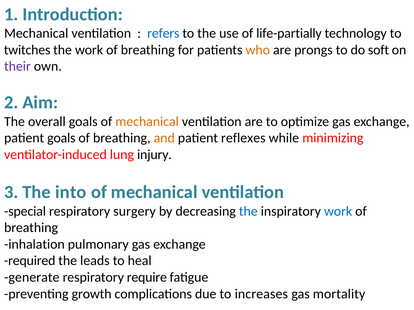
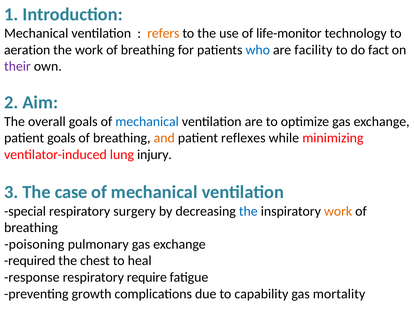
refers colour: blue -> orange (163, 33)
life-partially: life-partially -> life-monitor (289, 33)
twitches: twitches -> aeration (27, 50)
who colour: orange -> blue (258, 50)
prongs: prongs -> facility (313, 50)
soft: soft -> fact (379, 50)
mechanical colour: orange -> blue (147, 122)
into: into -> case (71, 192)
work colour: blue -> orange (338, 211)
inhalation: inhalation -> poisoning (34, 245)
leads: leads -> chest (95, 261)
generate: generate -> response (32, 278)
increases: increases -> capability (261, 294)
